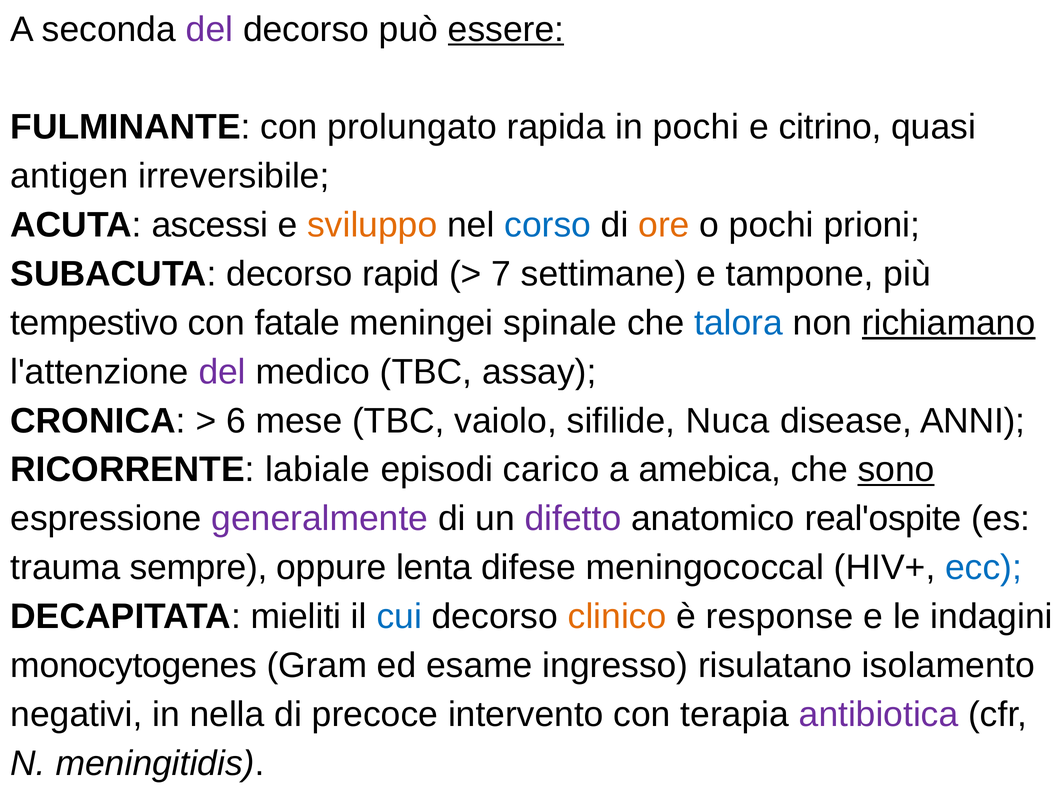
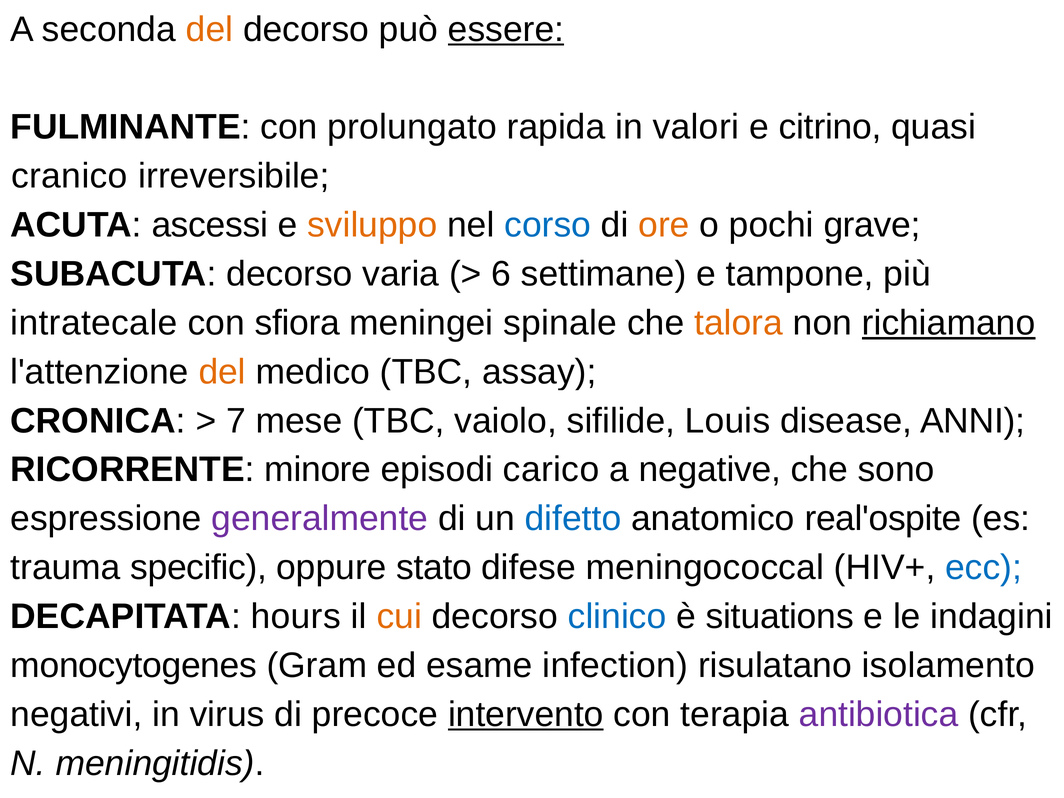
del colour: purple -> orange (209, 29)
in pochi: pochi -> valori (696, 127)
antigen: antigen -> cranico (69, 176)
prioni: prioni -> grave (872, 225)
rapid: rapid -> varia (401, 274)
7: 7 -> 6 (501, 274)
tempestivo: tempestivo -> intratecale (94, 323)
fatale: fatale -> sfiora (297, 323)
talora colour: blue -> orange (739, 323)
del colour: purple -> orange (222, 372)
6: 6 -> 7 (236, 421)
Nuca: Nuca -> Louis (728, 421)
labiale: labiale -> minore (318, 470)
amebica: amebica -> negative (710, 470)
sono underline: present -> none (896, 470)
difetto colour: purple -> blue (573, 519)
sempre: sempre -> specific (199, 568)
lenta: lenta -> stato (434, 568)
mieliti: mieliti -> hours (296, 617)
cui colour: blue -> orange (399, 617)
clinico colour: orange -> blue (617, 617)
response: response -> situations (780, 617)
ingresso: ingresso -> infection (615, 665)
nella: nella -> virus (227, 714)
intervento underline: none -> present (526, 714)
